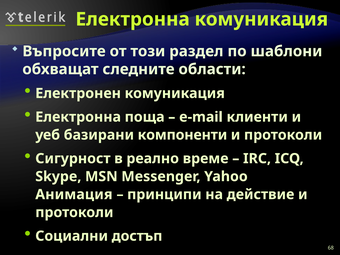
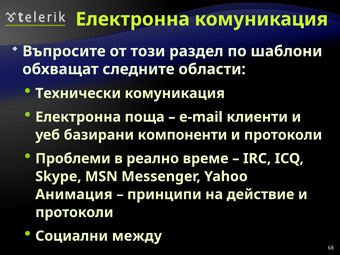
Електронен: Електронен -> Технически (78, 93)
Сигурност: Сигурност -> Проблеми (73, 159)
достъп: достъп -> между (137, 236)
